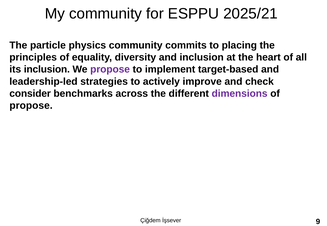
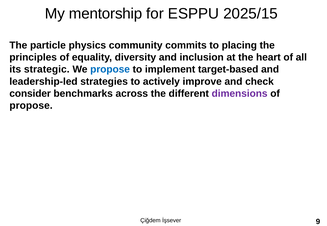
My community: community -> mentorship (106, 14)
2025/21: 2025/21 -> 2025/15 (251, 14)
its inclusion: inclusion -> strategic (47, 70)
propose colour: purple -> blue (110, 70)
